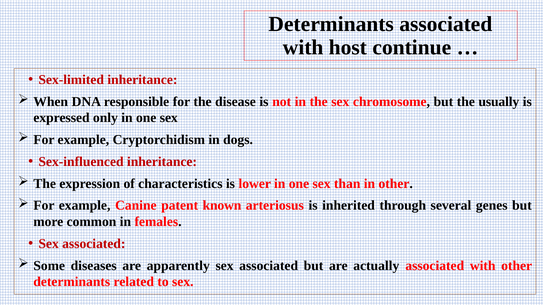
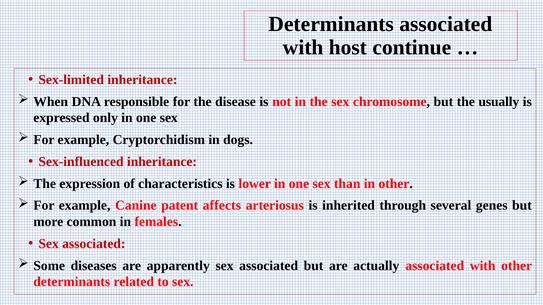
known: known -> affects (222, 206)
